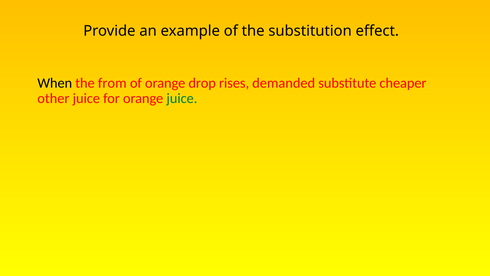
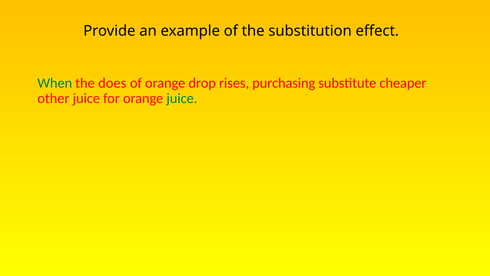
When colour: black -> green (55, 83)
from: from -> does (112, 83)
demanded: demanded -> purchasing (284, 83)
